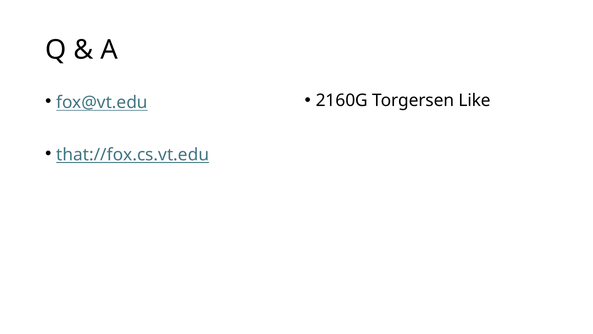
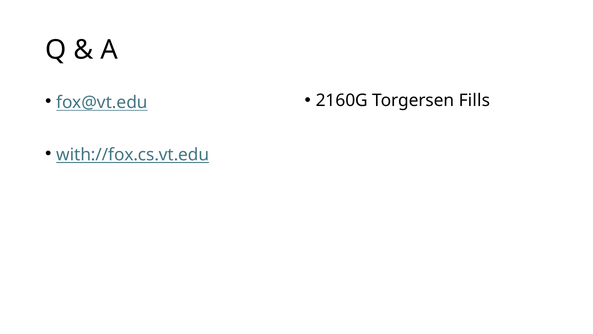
Like: Like -> Fills (474, 100)
that://fox.cs.vt.edu: that://fox.cs.vt.edu -> with://fox.cs.vt.edu (133, 154)
